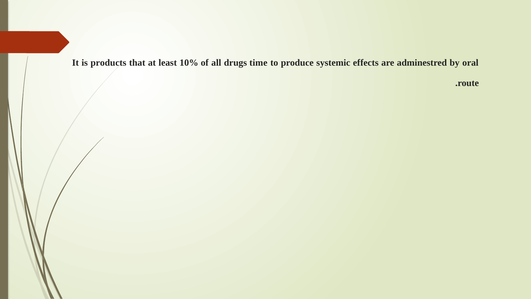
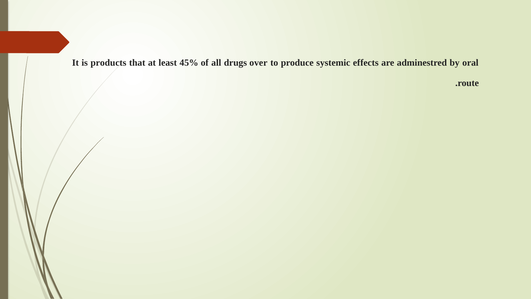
10%: 10% -> 45% (189, 63)
time: time -> over (258, 63)
